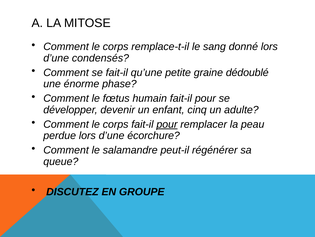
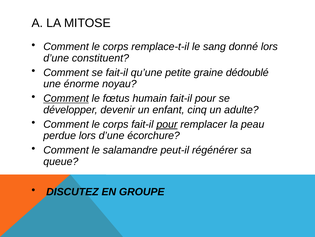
condensés: condensés -> constituent (100, 58)
phase: phase -> noyau (119, 84)
Comment underline: none -> present (66, 98)
